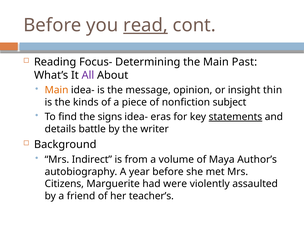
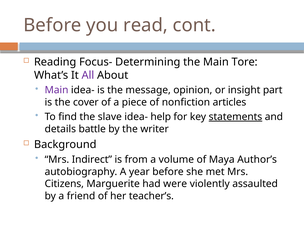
read underline: present -> none (146, 25)
Past: Past -> Tore (245, 62)
Main colour: orange -> purple (57, 90)
thin: thin -> part (273, 90)
kinds: kinds -> cover (86, 102)
subject: subject -> articles (229, 102)
signs: signs -> slave (110, 117)
eras: eras -> help (161, 117)
